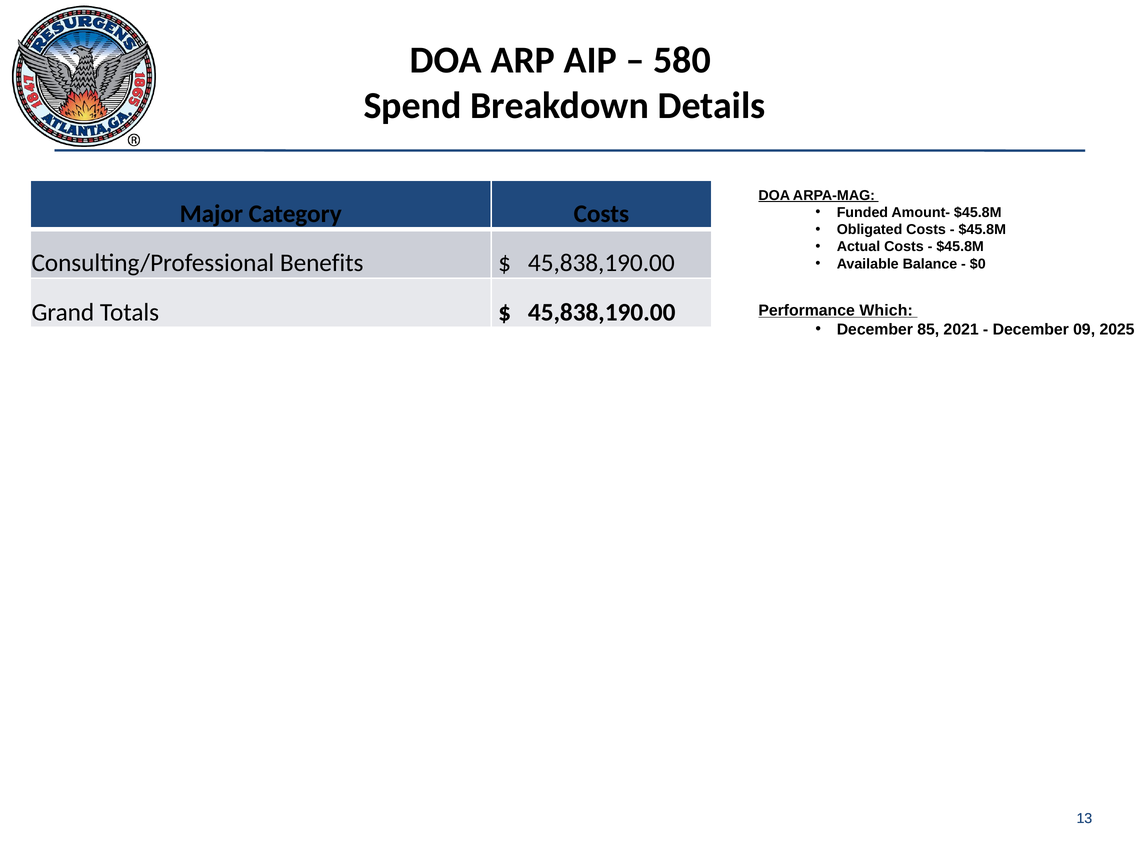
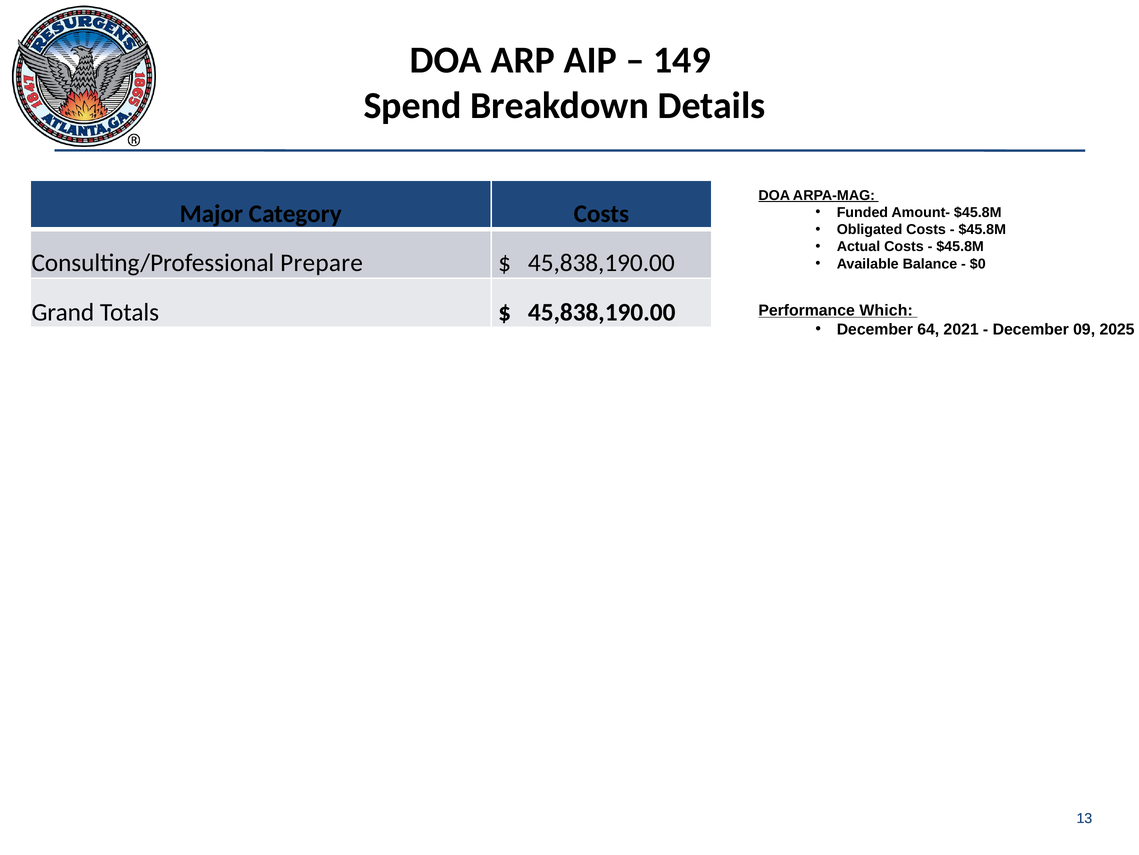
580: 580 -> 149 (682, 60)
Benefits: Benefits -> Prepare (322, 263)
85: 85 -> 64 (928, 329)
